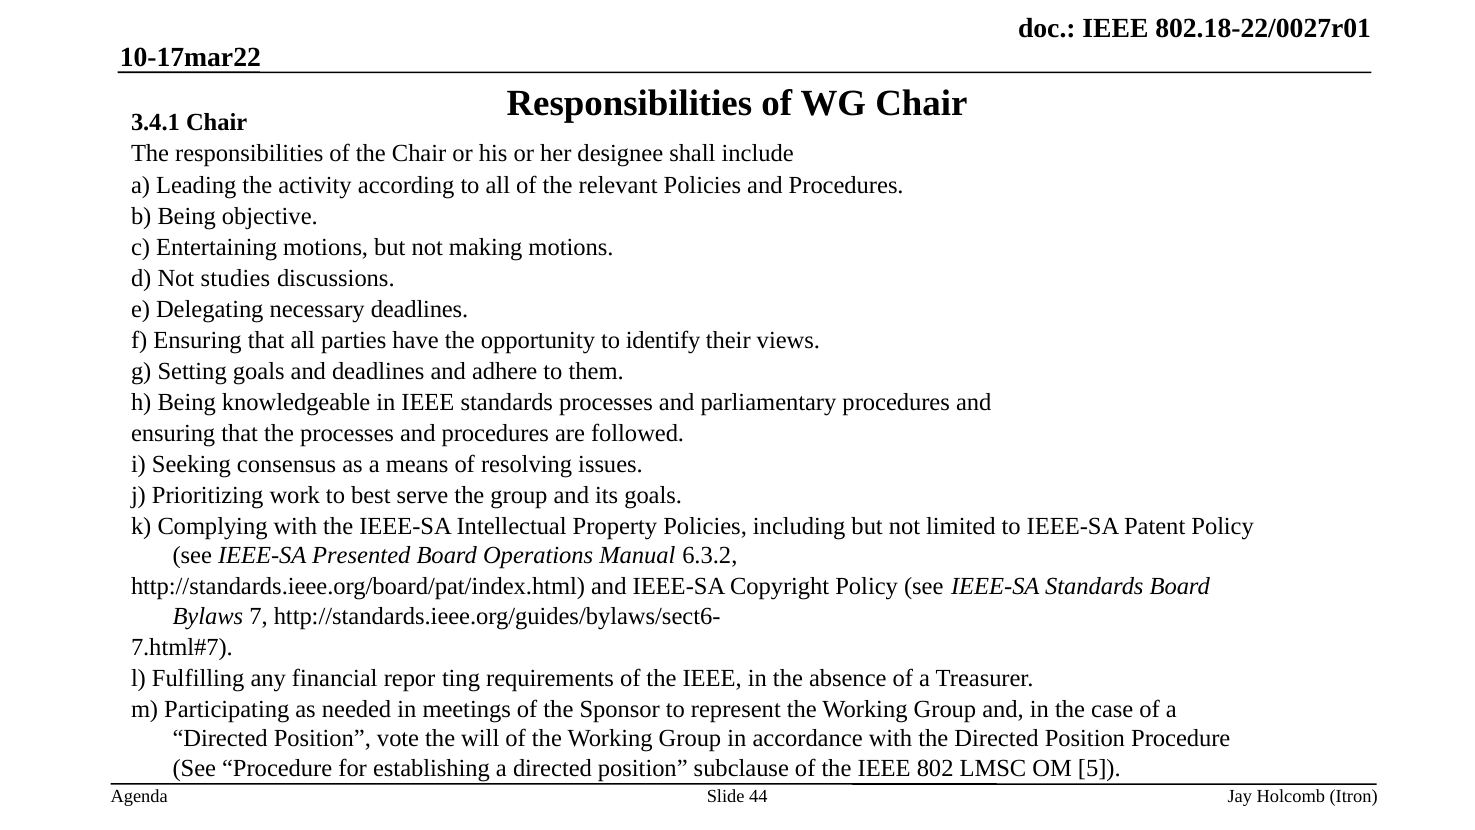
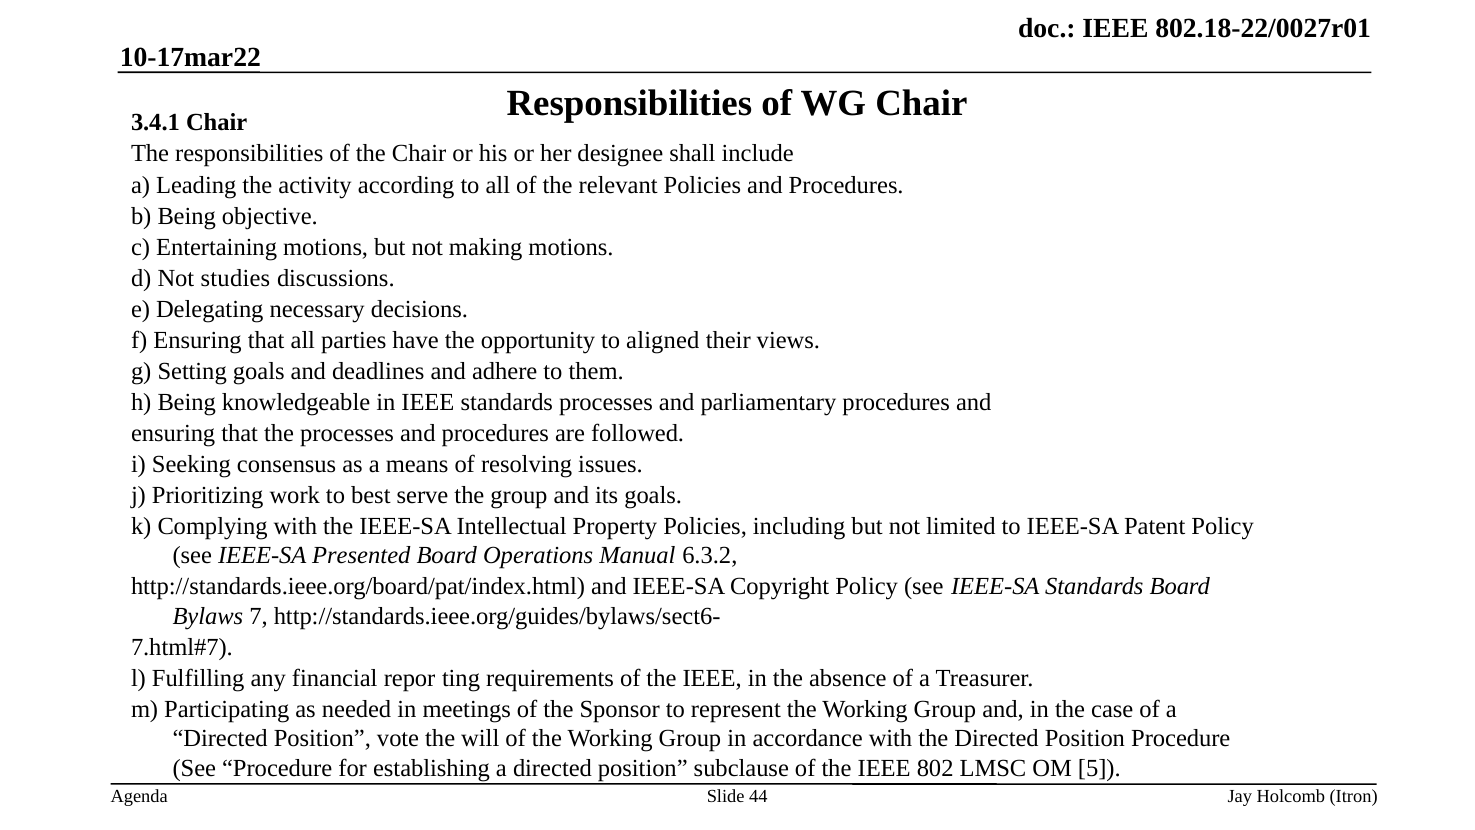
necessary deadlines: deadlines -> decisions (419, 309)
identify: identify -> aligned (663, 340)
